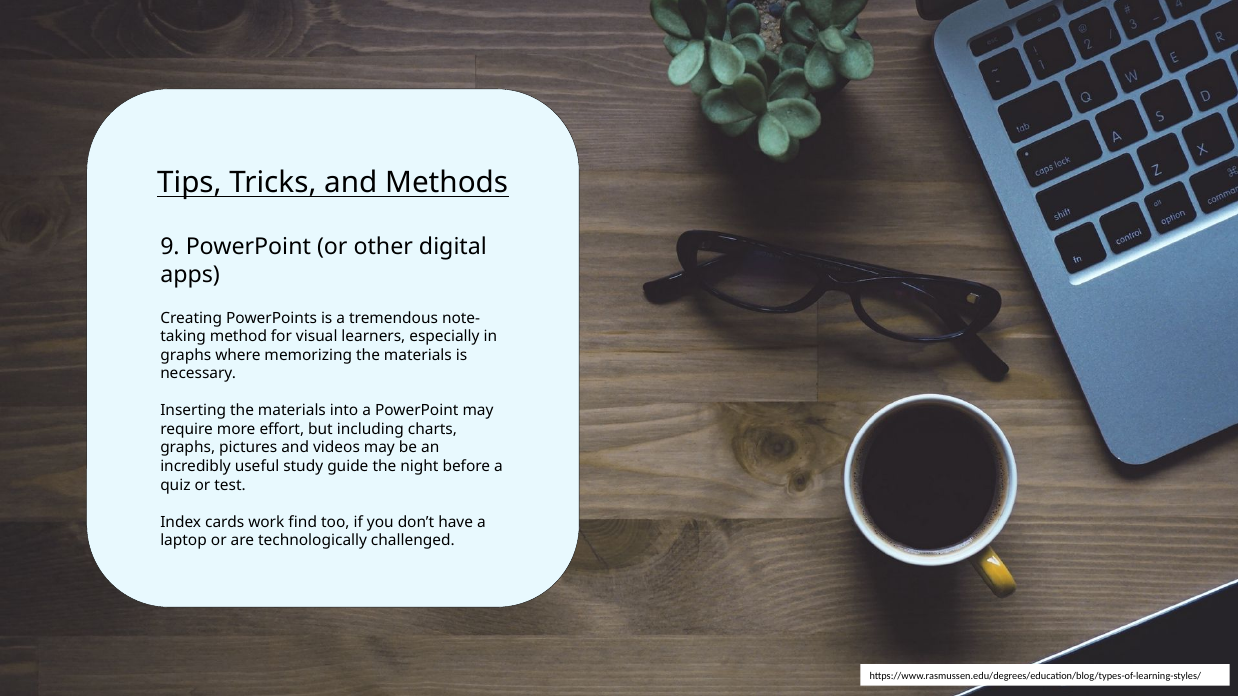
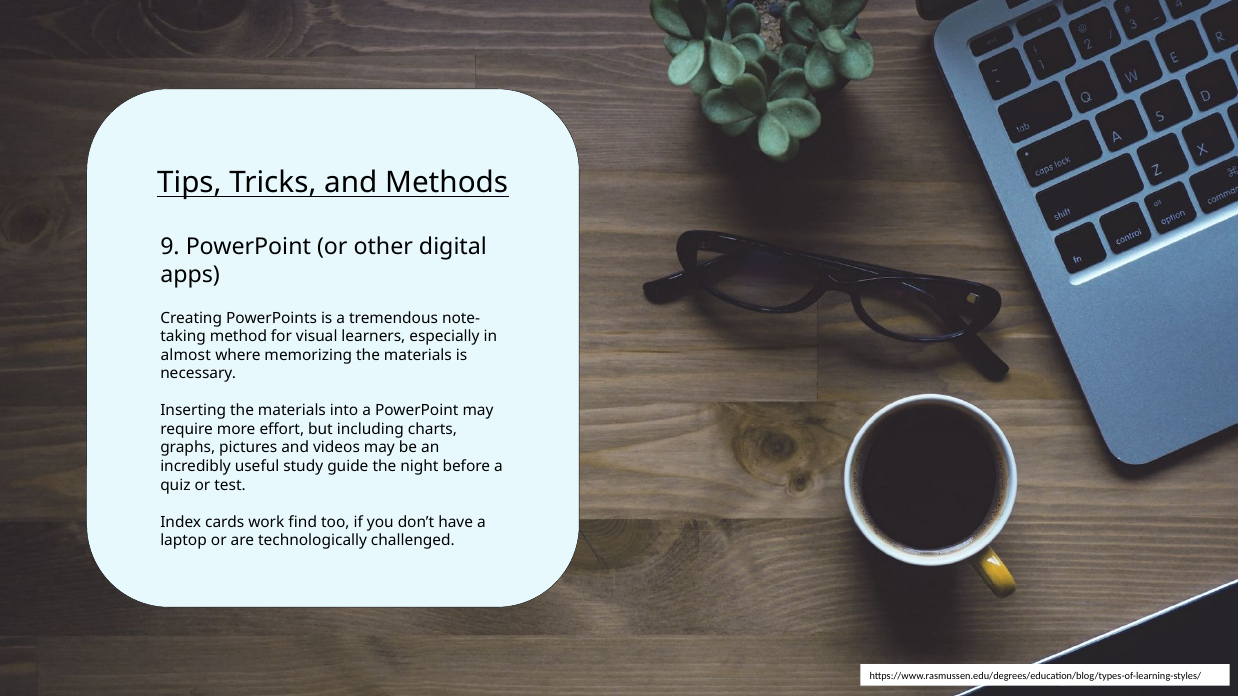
graphs: graphs -> almost (186, 355)
